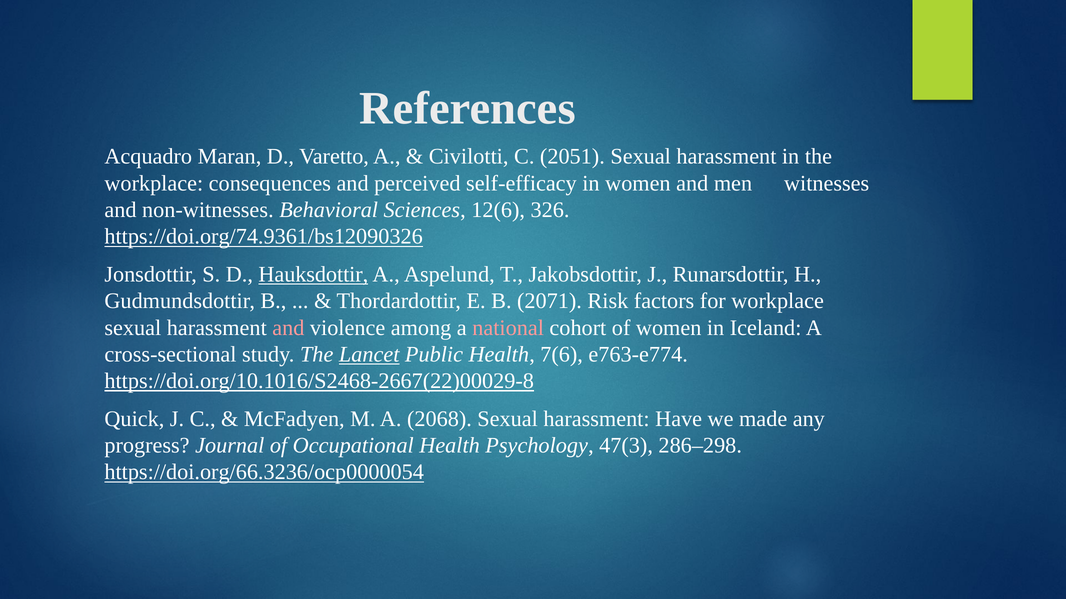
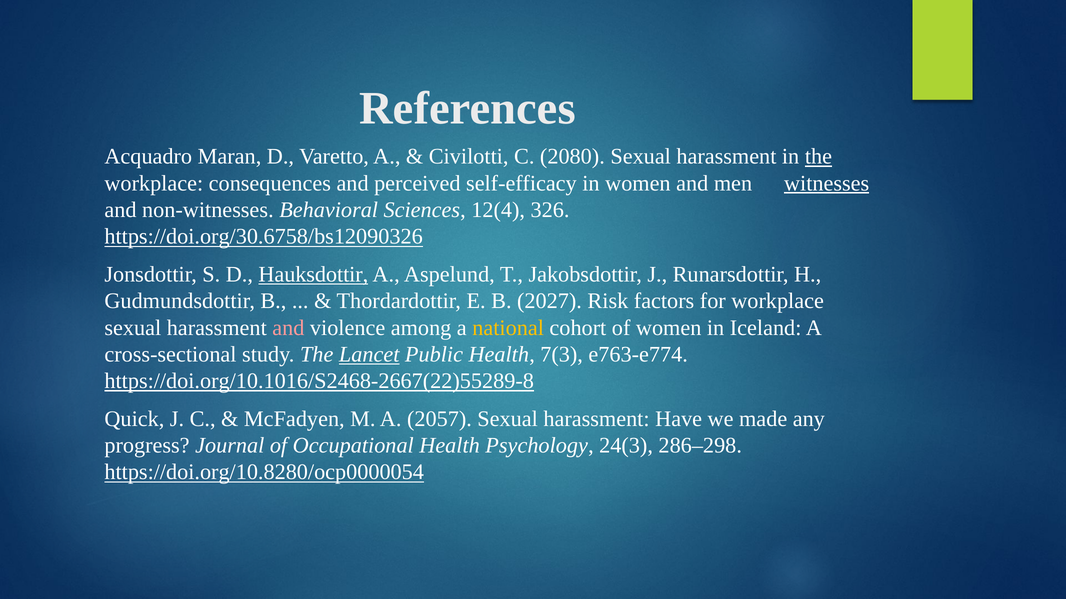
2051: 2051 -> 2080 (572, 157)
the underline: none -> present (818, 157)
witnesses underline: none -> present (827, 184)
12(6: 12(6 -> 12(4 (498, 210)
https://doi.org/74.9361/bs12090326: https://doi.org/74.9361/bs12090326 -> https://doi.org/30.6758/bs12090326 (264, 237)
2071: 2071 -> 2027 (549, 301)
national colour: pink -> yellow (508, 328)
7(6: 7(6 -> 7(3 (562, 355)
https://doi.org/10.1016/S2468-2667(22)00029-8: https://doi.org/10.1016/S2468-2667(22)00029-8 -> https://doi.org/10.1016/S2468-2667(22)55289-8 (319, 381)
2068: 2068 -> 2057 (439, 419)
47(3: 47(3 -> 24(3 (626, 446)
https://doi.org/66.3236/ocp0000054: https://doi.org/66.3236/ocp0000054 -> https://doi.org/10.8280/ocp0000054 (264, 473)
